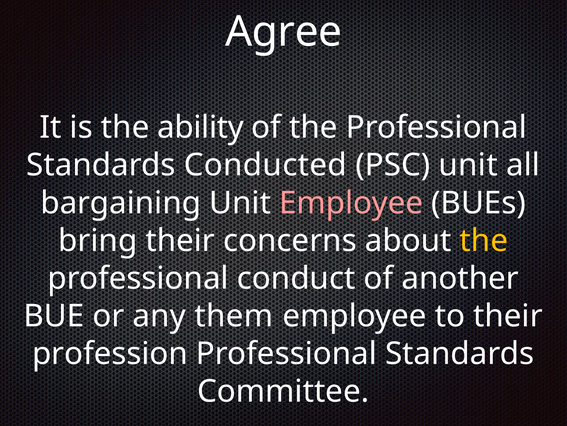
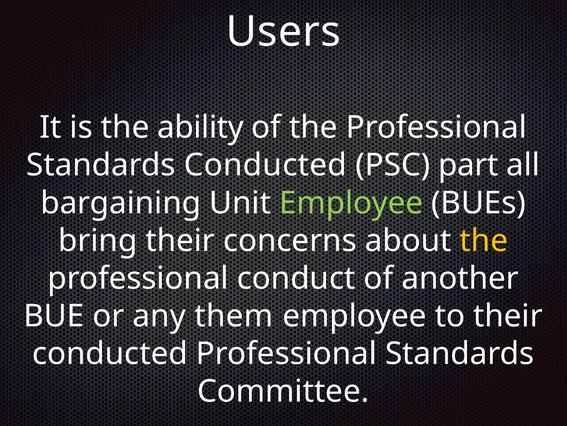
Agree: Agree -> Users (283, 32)
PSC unit: unit -> part (468, 165)
Employee colour: pink -> light green (351, 203)
profession: profession -> conducted (110, 353)
